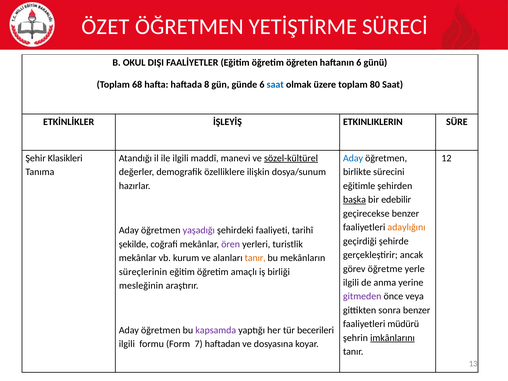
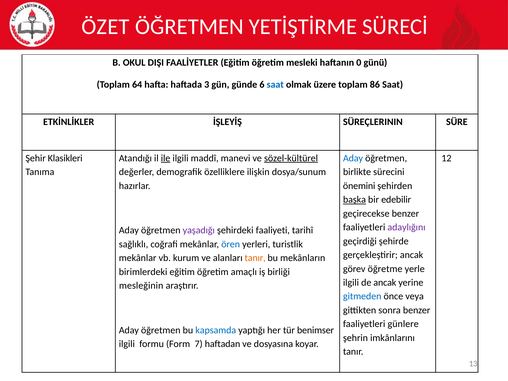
öğreten: öğreten -> mesleki (302, 62)
haftanın 6: 6 -> 0 (359, 62)
68: 68 -> 64 (137, 85)
8: 8 -> 3 (207, 85)
80: 80 -> 86 (375, 85)
ETKINLIKLERIN: ETKINLIKLERIN -> SÜREÇLERININ (373, 122)
ile underline: none -> present (166, 158)
eğitimle: eğitimle -> önemini (359, 186)
adaylığını colour: orange -> purple (406, 227)
şekilde: şekilde -> sağlıklı (134, 244)
ören colour: purple -> blue (231, 244)
süreçlerinin: süreçlerinin -> birimlerdeki (143, 272)
de anma: anma -> ancak (385, 283)
gitmeden colour: purple -> blue (362, 296)
müdürü: müdürü -> günlere (403, 324)
kapsamda colour: purple -> blue (216, 330)
becerileri: becerileri -> benimser (316, 330)
imkânlarını underline: present -> none (393, 338)
